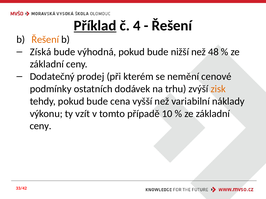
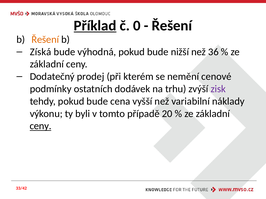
4: 4 -> 0 (137, 26)
48: 48 -> 36 (213, 52)
zisk colour: orange -> purple (218, 89)
vzít: vzít -> byli (83, 114)
10: 10 -> 20 (167, 114)
ceny underline: none -> present (41, 126)
